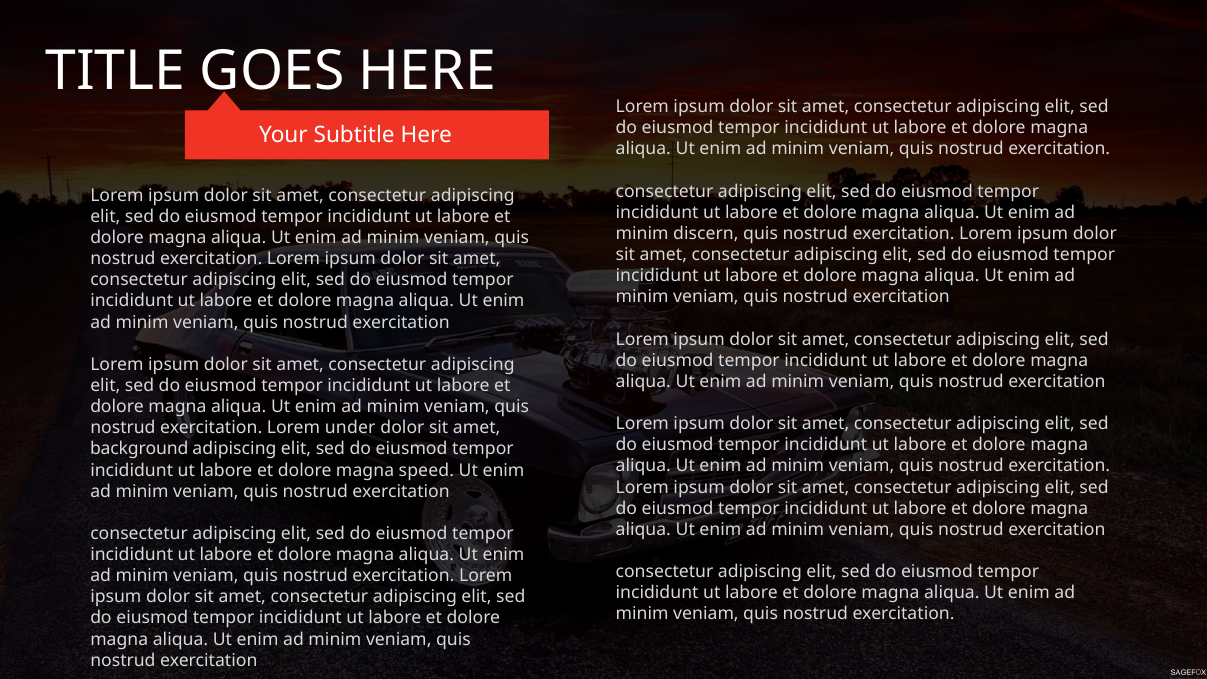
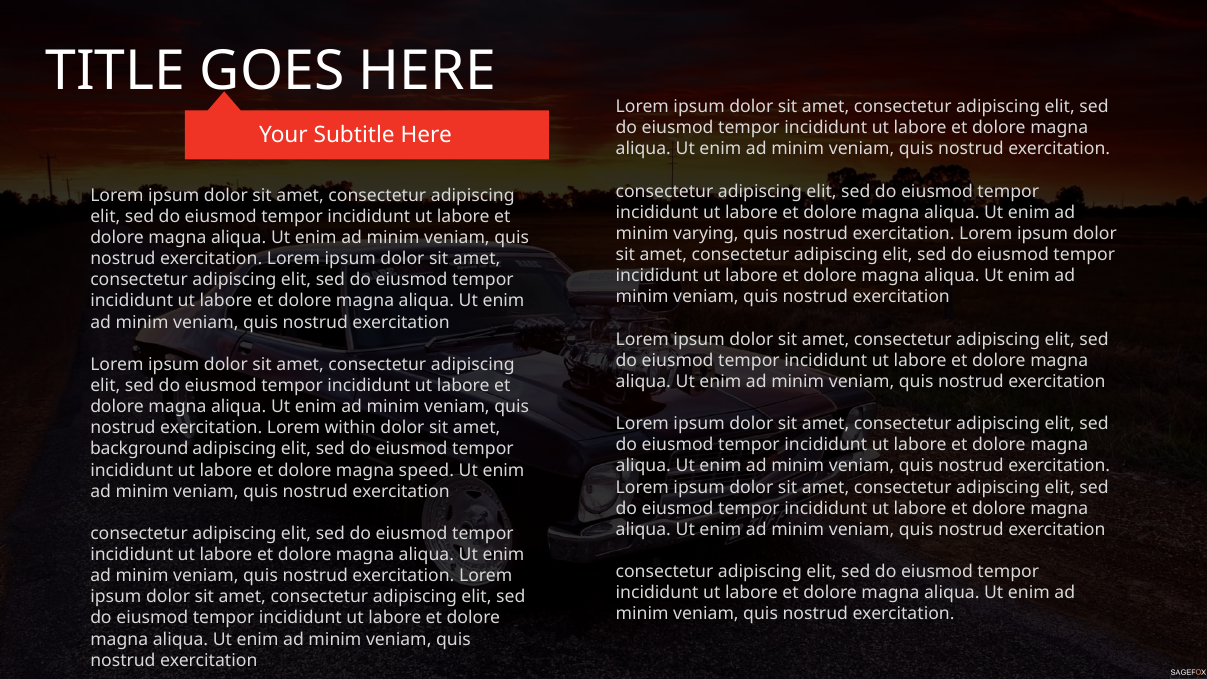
discern: discern -> varying (706, 234)
under: under -> within (350, 428)
